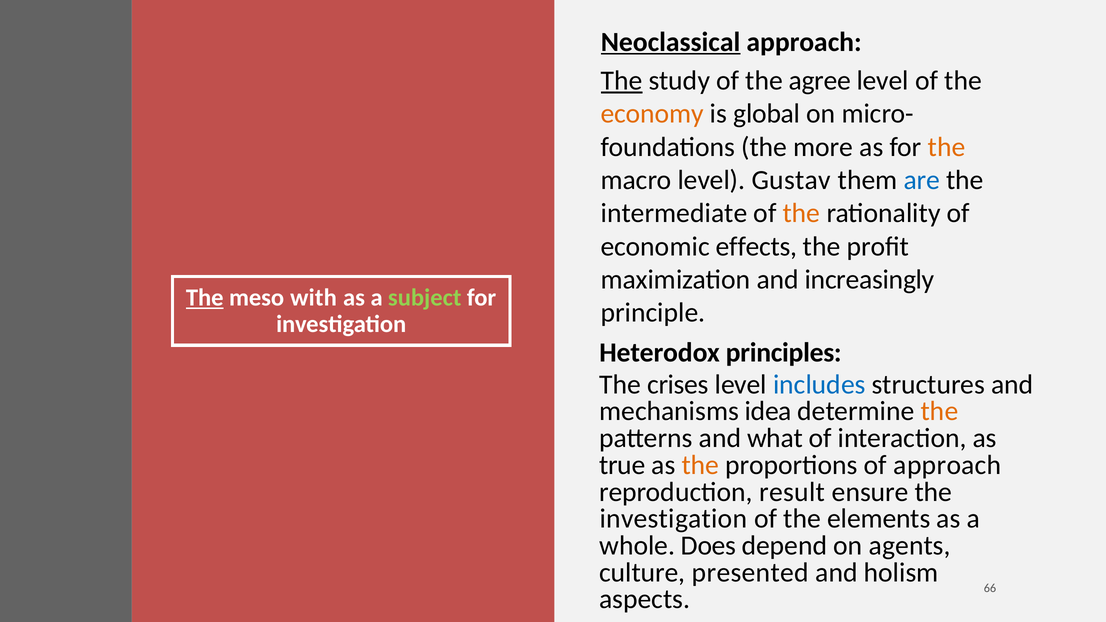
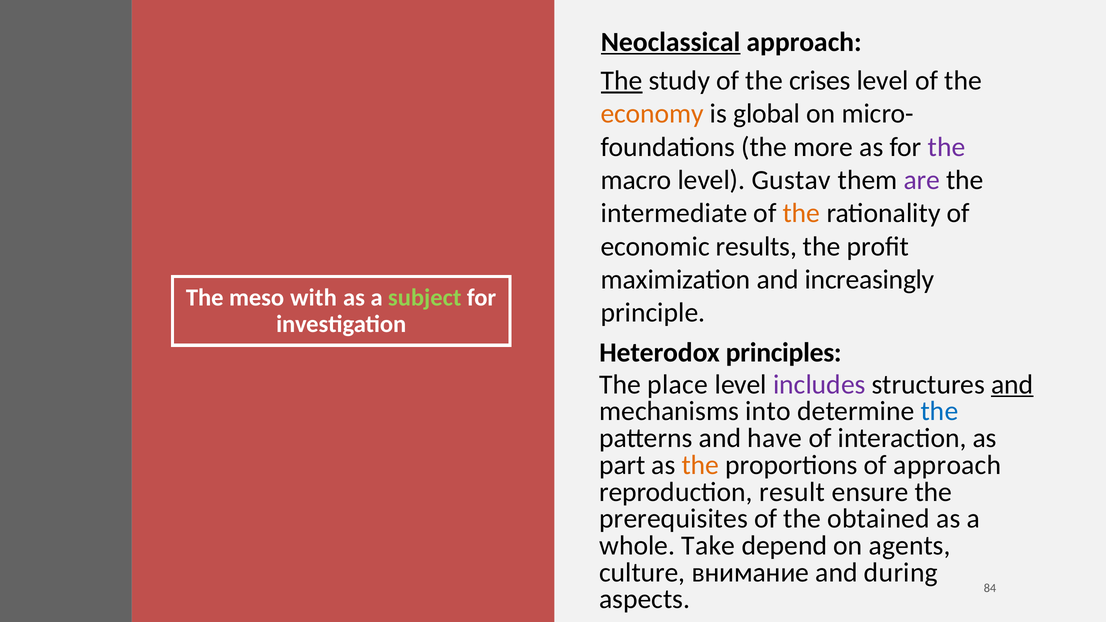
agree: agree -> crises (820, 81)
the colour: orange -> purple (947, 147)
are colour: blue -> purple (922, 180)
effects: effects -> results (756, 247)
The underline: present -> none (205, 298)
crises: crises -> place (678, 385)
includes colour: blue -> purple (819, 385)
and underline: none -> present (1012, 385)
idea: idea -> into (768, 411)
the colour: orange -> blue (939, 411)
what: what -> have (775, 438)
true: true -> part (622, 465)
investigation: investigation -> prerequisites (674, 519)
elements: elements -> obtained (879, 519)
Does: Does -> Take (708, 546)
presented: presented -> внимание (750, 573)
holism: holism -> during (901, 573)
66: 66 -> 84 (990, 588)
